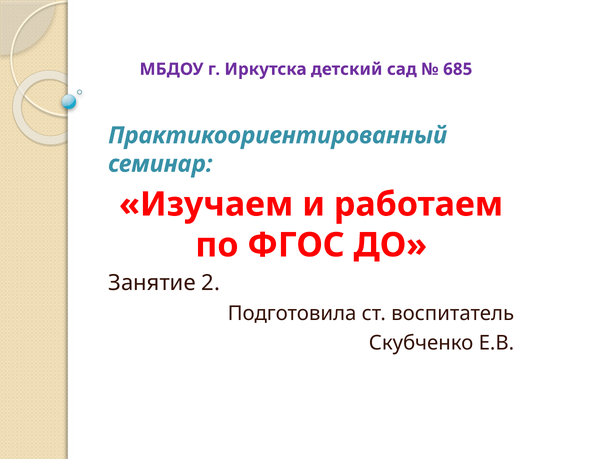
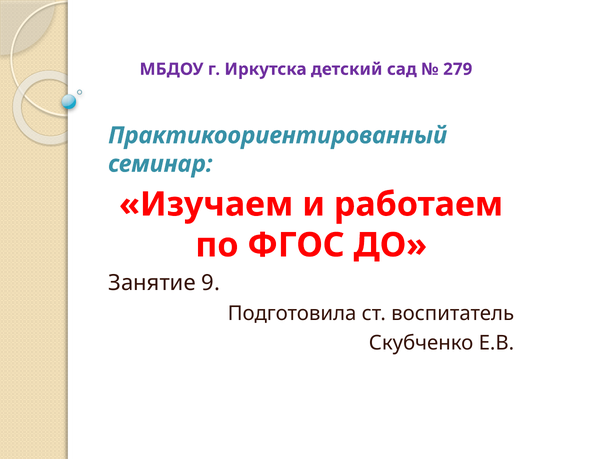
685: 685 -> 279 (458, 69)
2: 2 -> 9 (211, 283)
